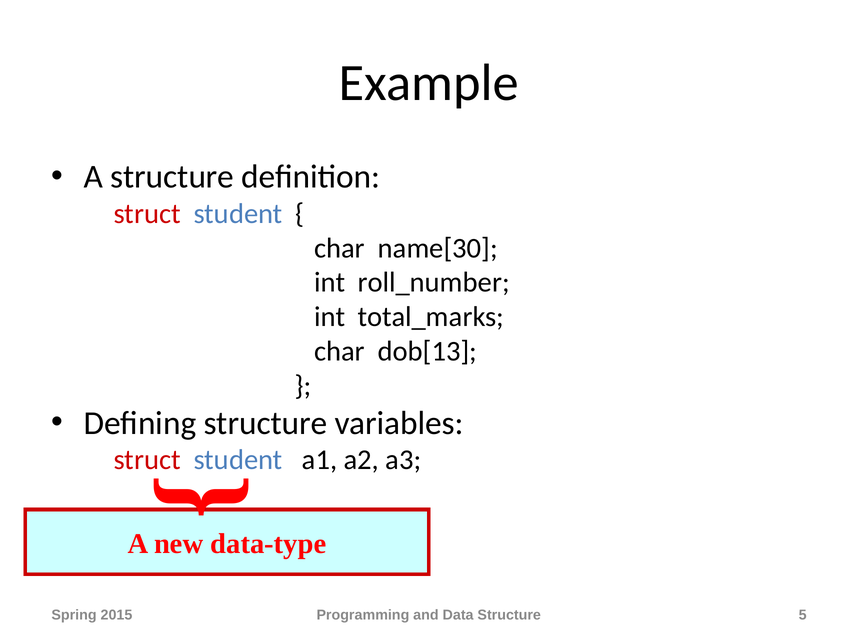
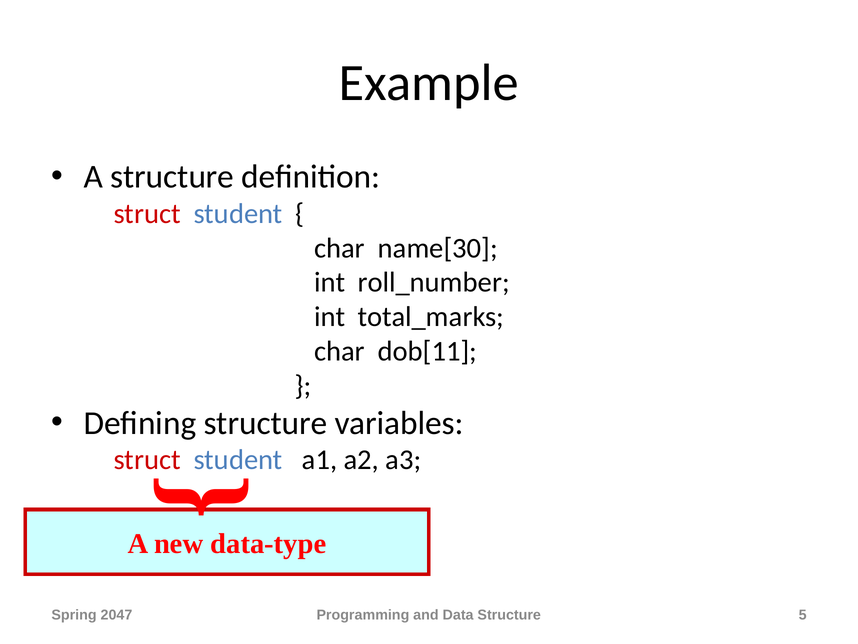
dob[13: dob[13 -> dob[11 (427, 351)
2015: 2015 -> 2047 (116, 615)
